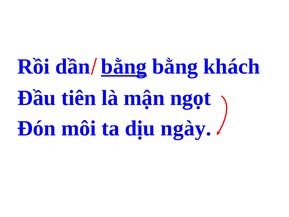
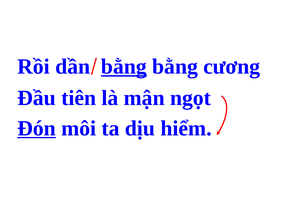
khách: khách -> cương (232, 67)
Đón underline: none -> present (37, 128)
ngày: ngày -> hiểm (186, 128)
